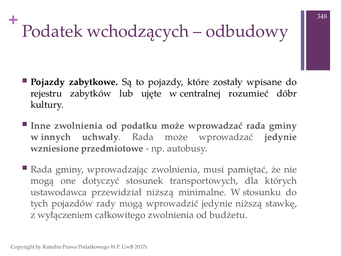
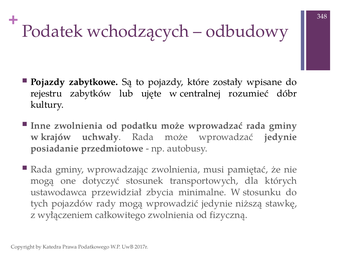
innych: innych -> krajów (56, 137)
wzniesione: wzniesione -> posiadanie (55, 148)
przewidział niższą: niższą -> zbycia (160, 192)
budżetu: budżetu -> fizyczną (229, 215)
